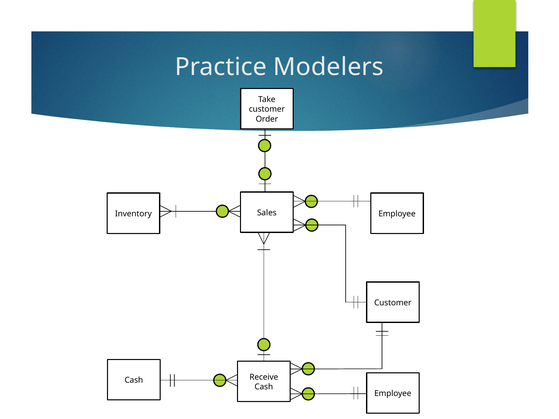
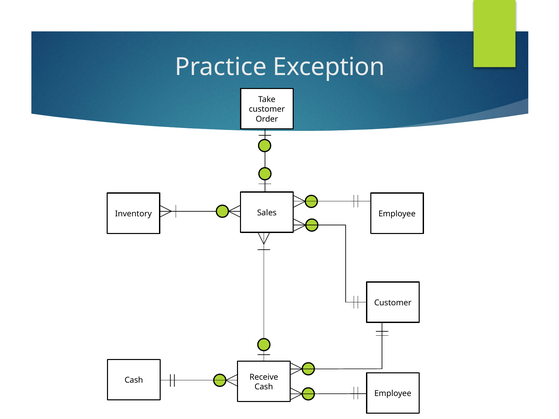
Modelers: Modelers -> Exception (329, 67)
